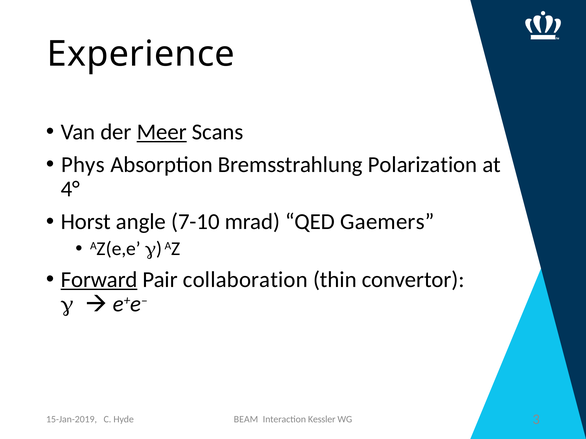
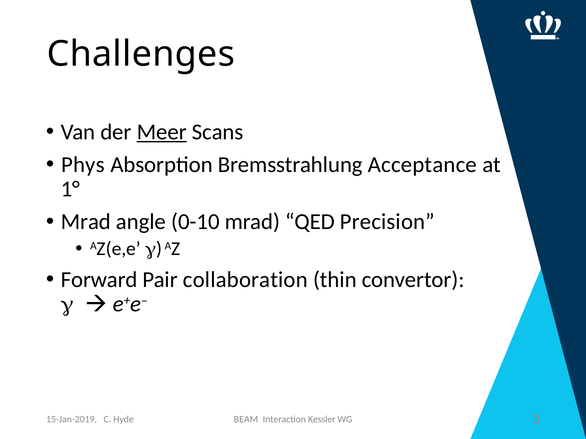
Experience: Experience -> Challenges (141, 54)
Polarization: Polarization -> Acceptance (422, 165)
4°: 4° -> 1° (70, 189)
Horst: Horst -> Mrad (86, 222)
7-10: 7-10 -> 0-10 (195, 222)
Gaemers: Gaemers -> Precision (387, 222)
Forward underline: present -> none (99, 280)
